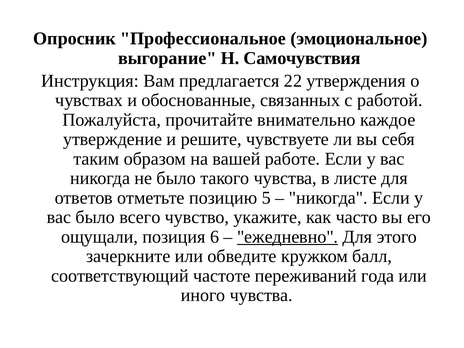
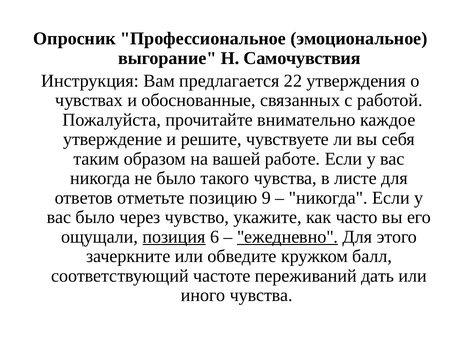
5: 5 -> 9 (266, 198)
всего: всего -> через (140, 217)
позиция underline: none -> present (174, 237)
года: года -> дать (378, 276)
